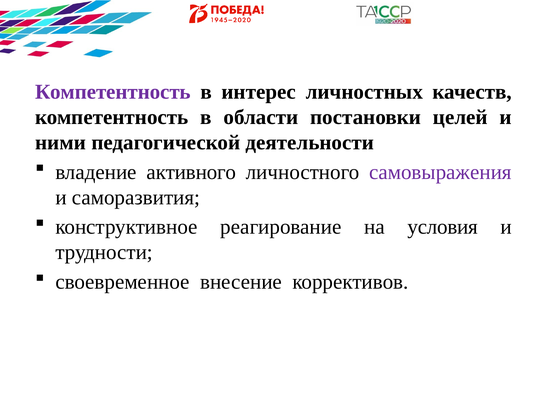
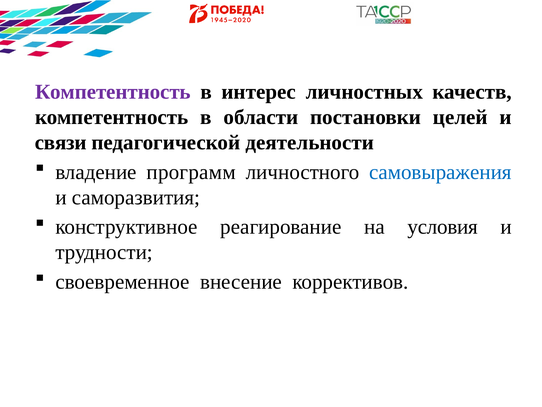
ними: ними -> связи (61, 142)
активного: активного -> программ (191, 172)
самовыражения colour: purple -> blue (440, 172)
